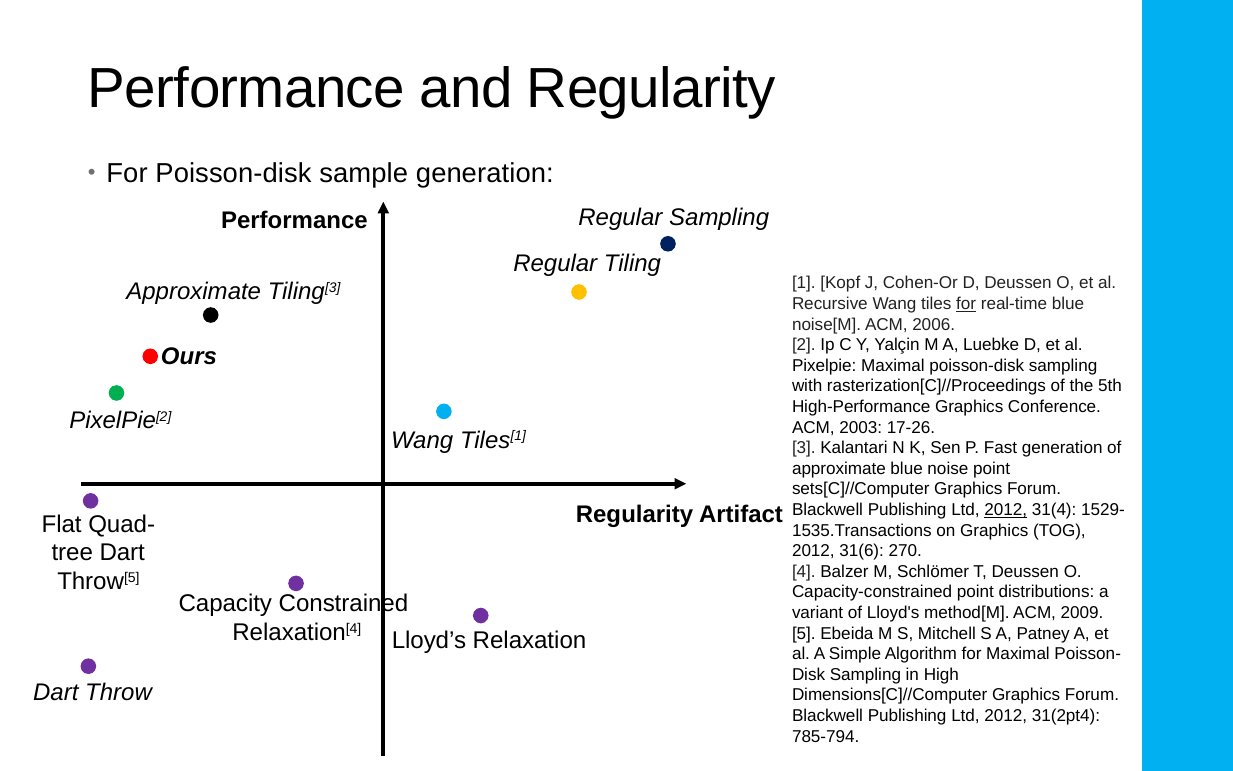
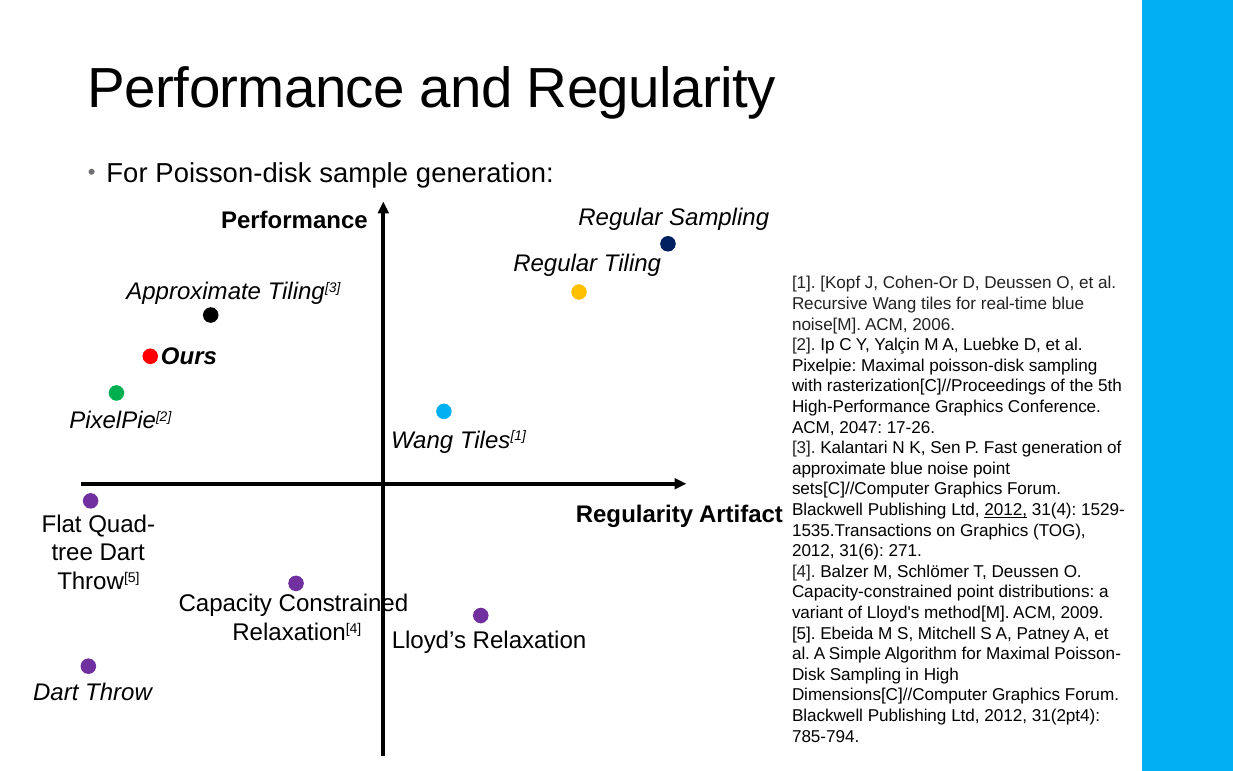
for underline: present -> none (966, 304)
2003: 2003 -> 2047 (861, 427)
270: 270 -> 271 (905, 551)
